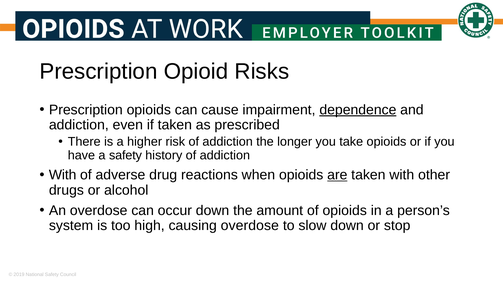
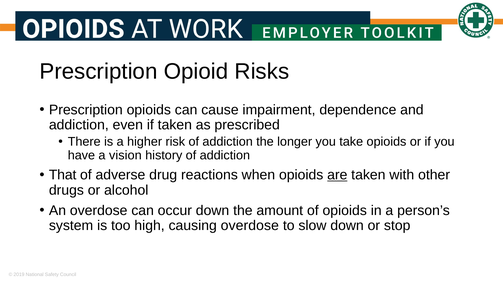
dependence underline: present -> none (358, 110)
a safety: safety -> vision (125, 155)
With: With -> That (63, 175)
